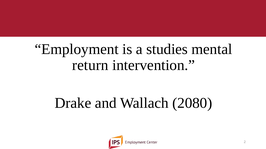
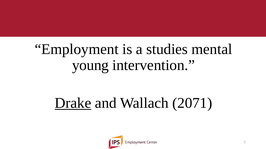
return: return -> young (90, 66)
Drake underline: none -> present (73, 103)
2080: 2080 -> 2071 (192, 103)
